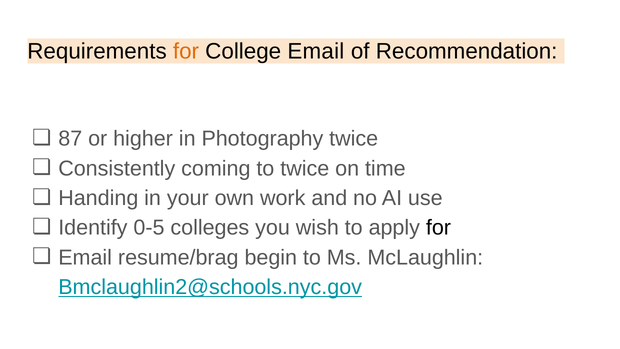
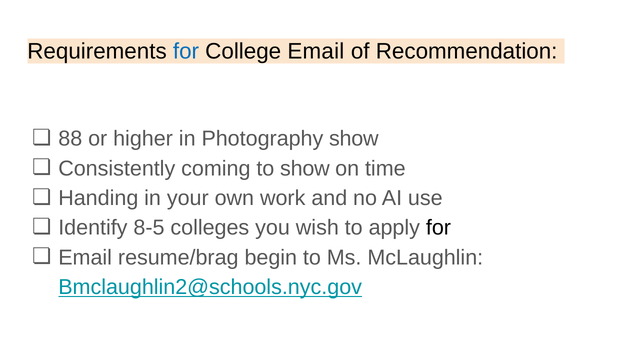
for colour: orange -> blue (186, 51)
87: 87 -> 88 (70, 139)
Photography twice: twice -> show (354, 139)
to twice: twice -> show (305, 168)
0-5: 0-5 -> 8-5 (149, 228)
